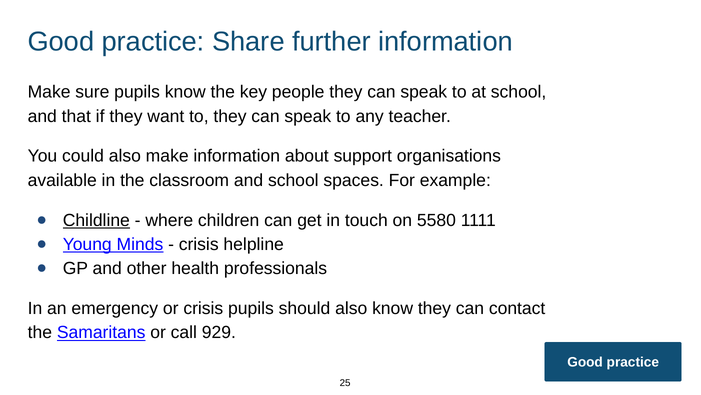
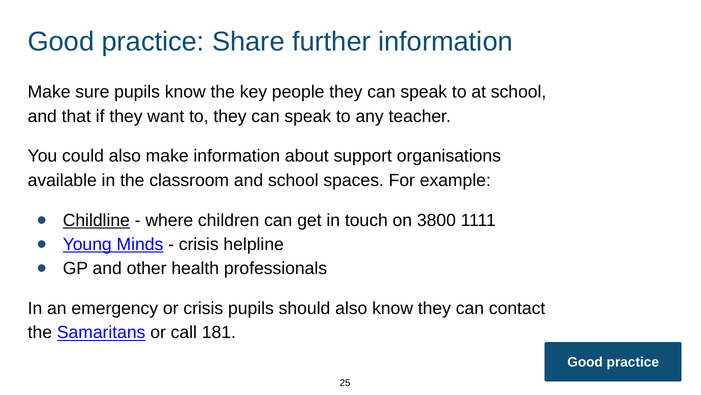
5580: 5580 -> 3800 (436, 220)
929: 929 -> 181 (219, 332)
